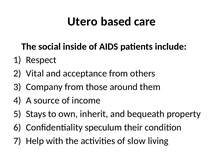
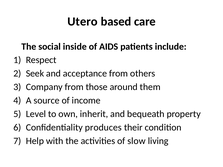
Vital: Vital -> Seek (35, 74)
Stays: Stays -> Level (36, 114)
speculum: speculum -> produces (103, 128)
